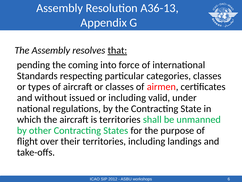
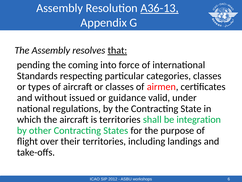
A36-13 underline: none -> present (160, 8)
or including: including -> guidance (127, 98)
unmanned: unmanned -> integration (199, 119)
